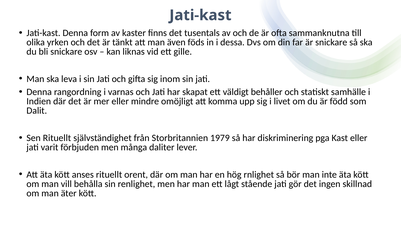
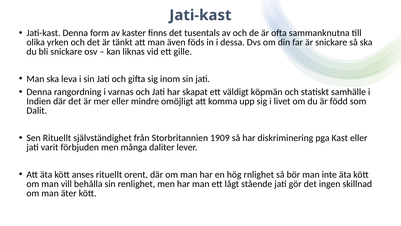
behåller: behåller -> köpmän (267, 92)
1979: 1979 -> 1909 (220, 138)
